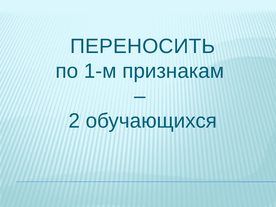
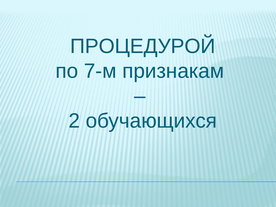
ПЕРЕНОСИТЬ: ПЕРЕНОСИТЬ -> ПРОЦЕДУРОЙ (143, 46)
1-м: 1-м -> 7-м (100, 71)
